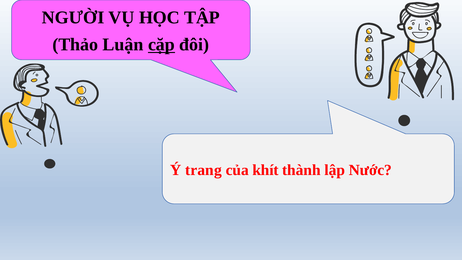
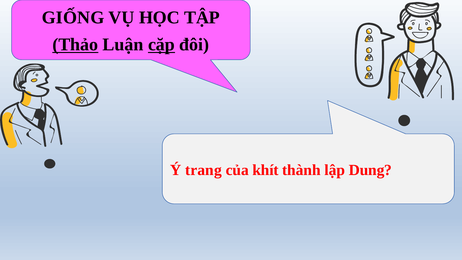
NGƯỜI: NGƯỜI -> GIỐNG (73, 17)
Thảo underline: none -> present (75, 45)
Nước: Nước -> Dung (370, 170)
